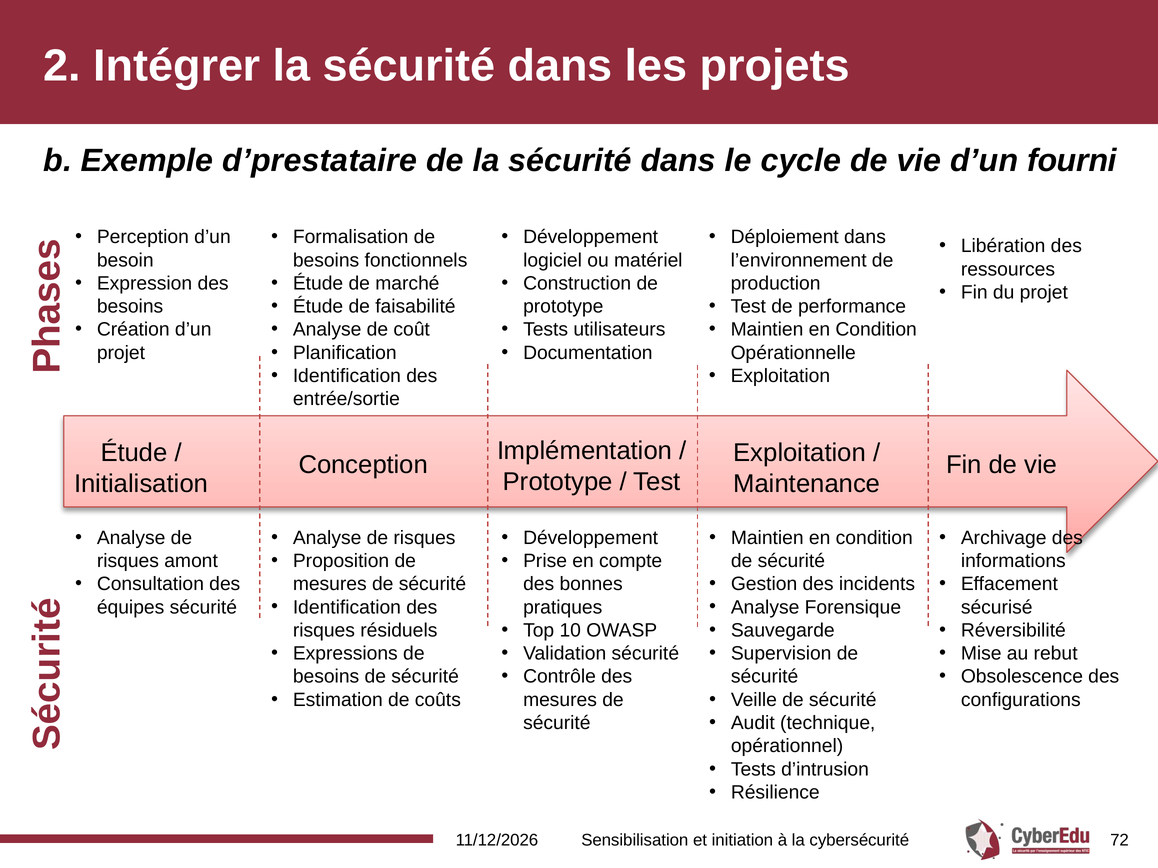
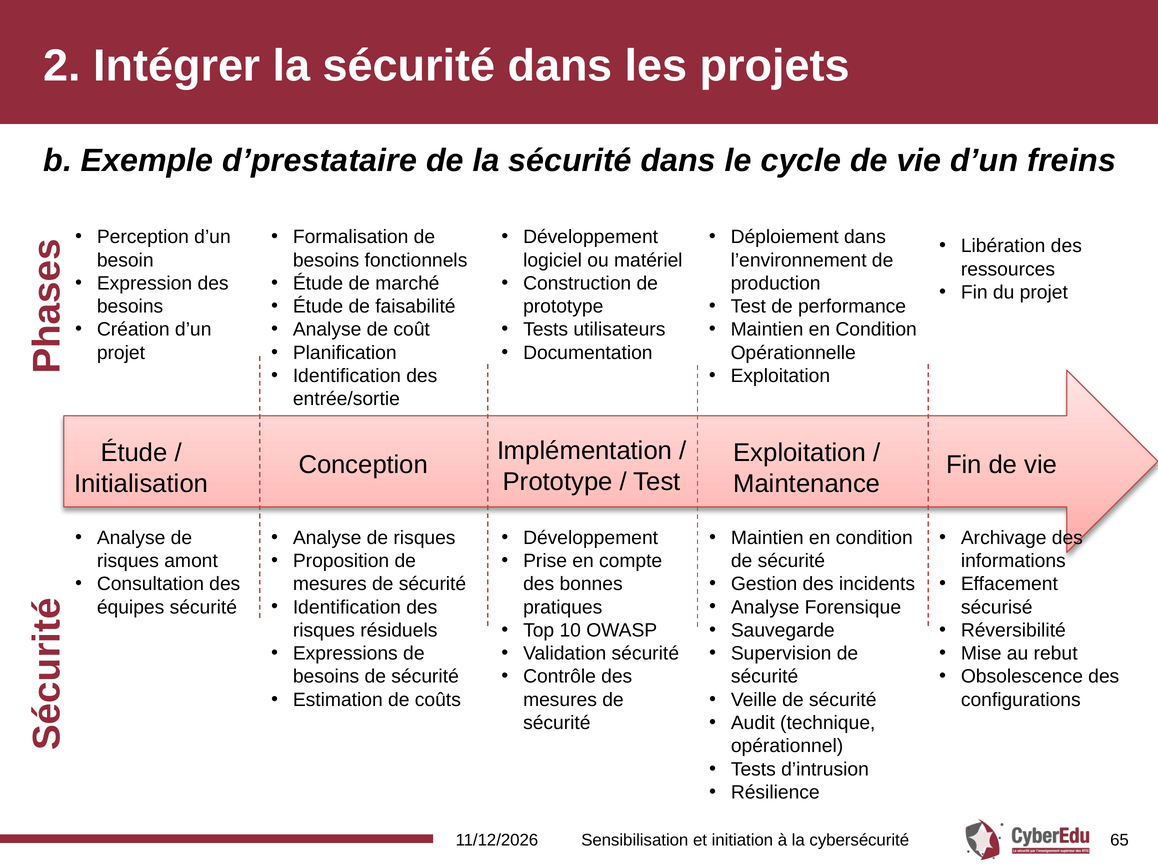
fourni: fourni -> freins (1072, 161)
72: 72 -> 65 (1120, 841)
